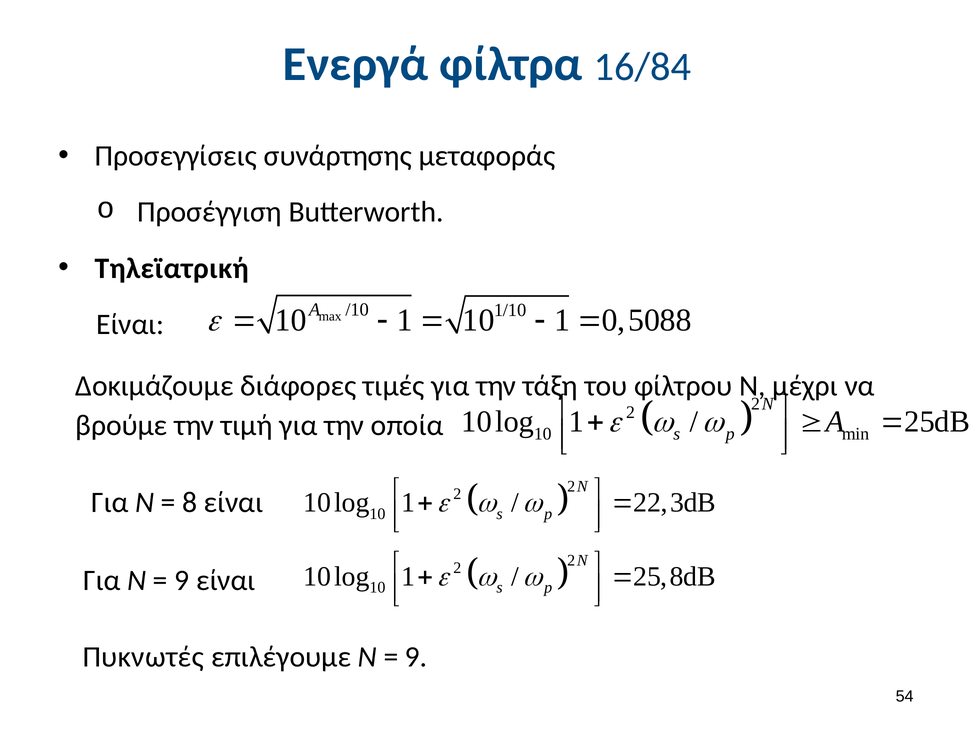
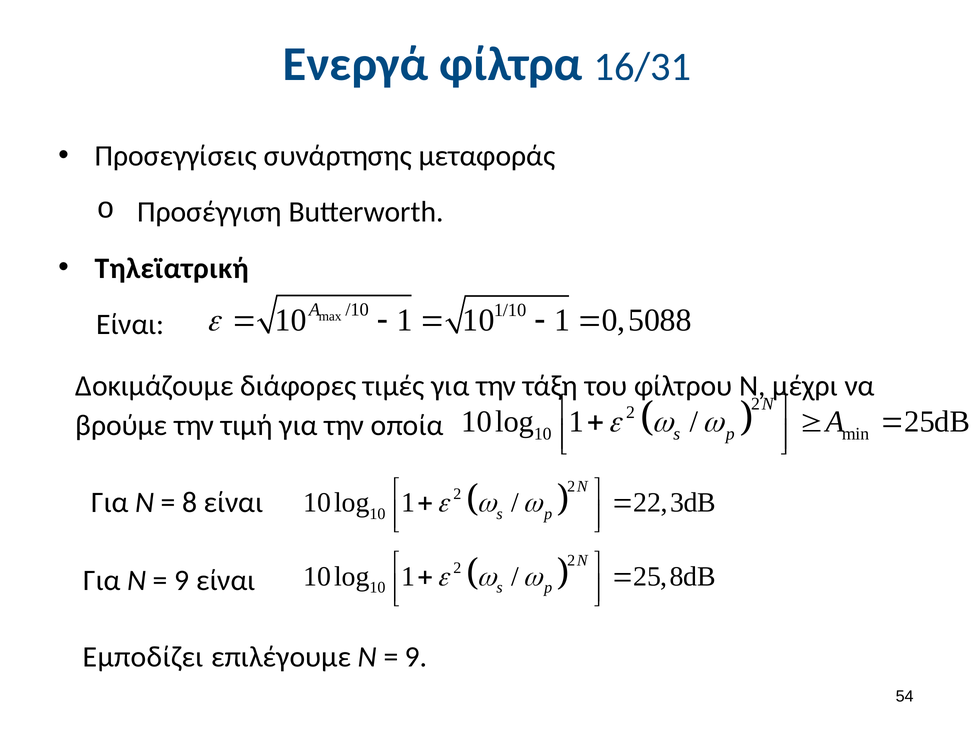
16/84: 16/84 -> 16/31 (642, 67)
Πυκνωτές: Πυκνωτές -> Εμποδίζει (143, 657)
